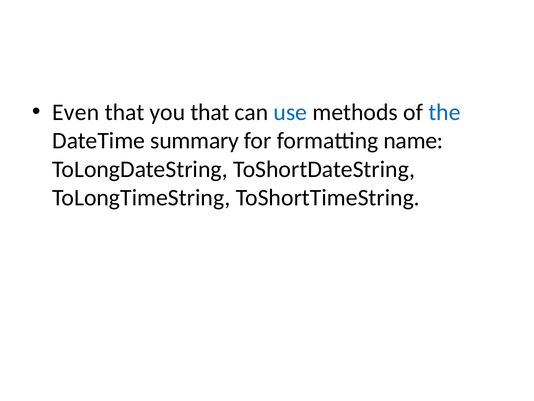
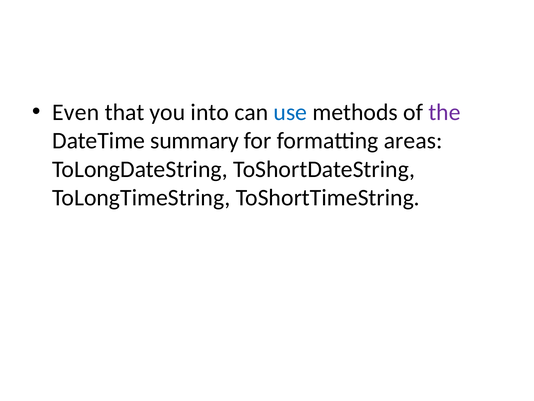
you that: that -> into (210, 112)
the colour: blue -> purple (444, 112)
name: name -> areas (413, 141)
